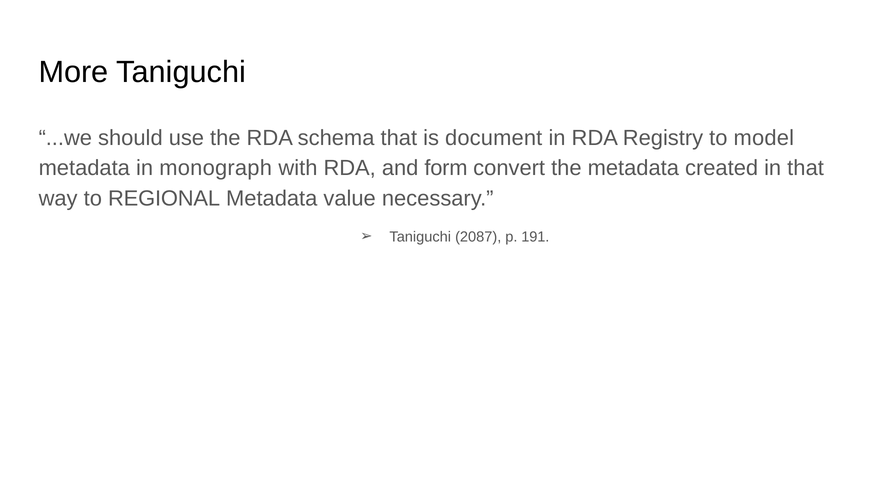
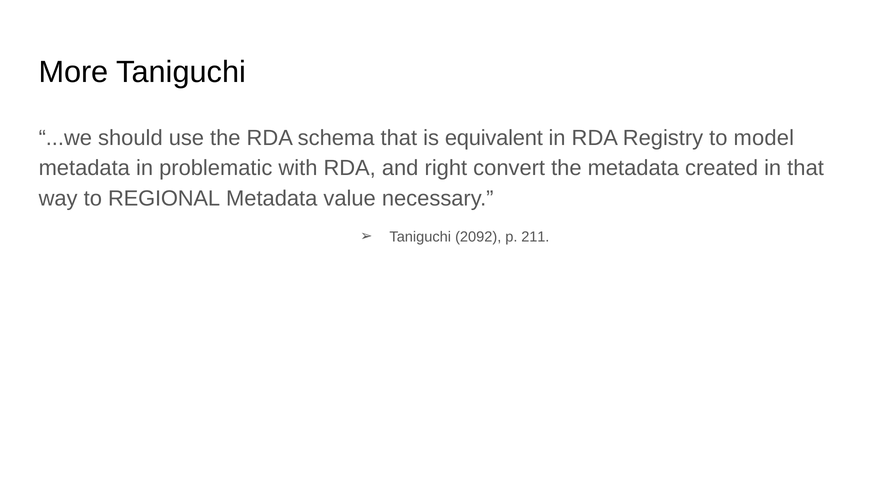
document: document -> equivalent (494, 138)
monograph: monograph -> problematic (216, 168)
form: form -> right (446, 168)
2087: 2087 -> 2092 (478, 237)
191: 191 -> 211 (535, 237)
